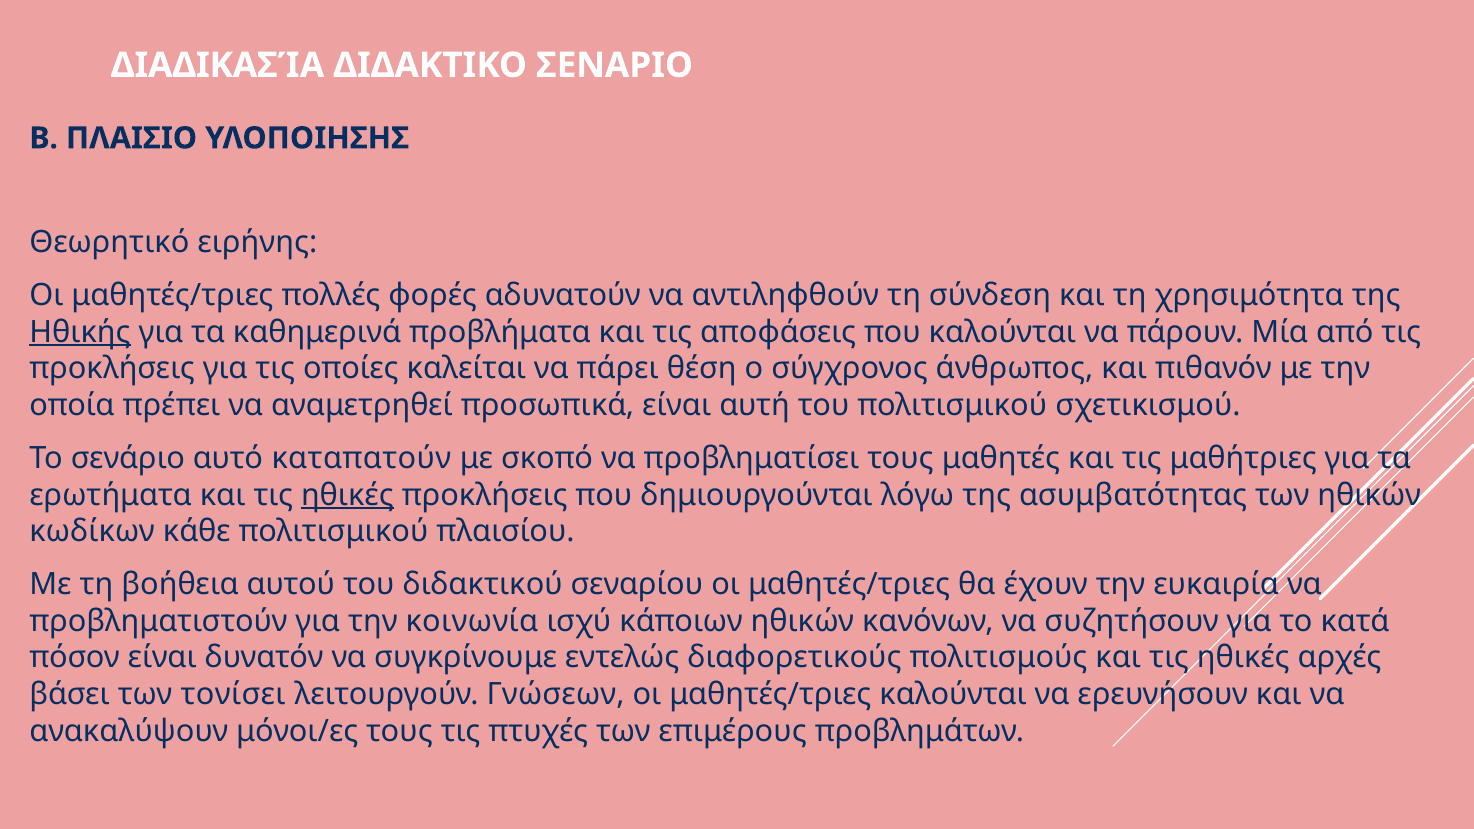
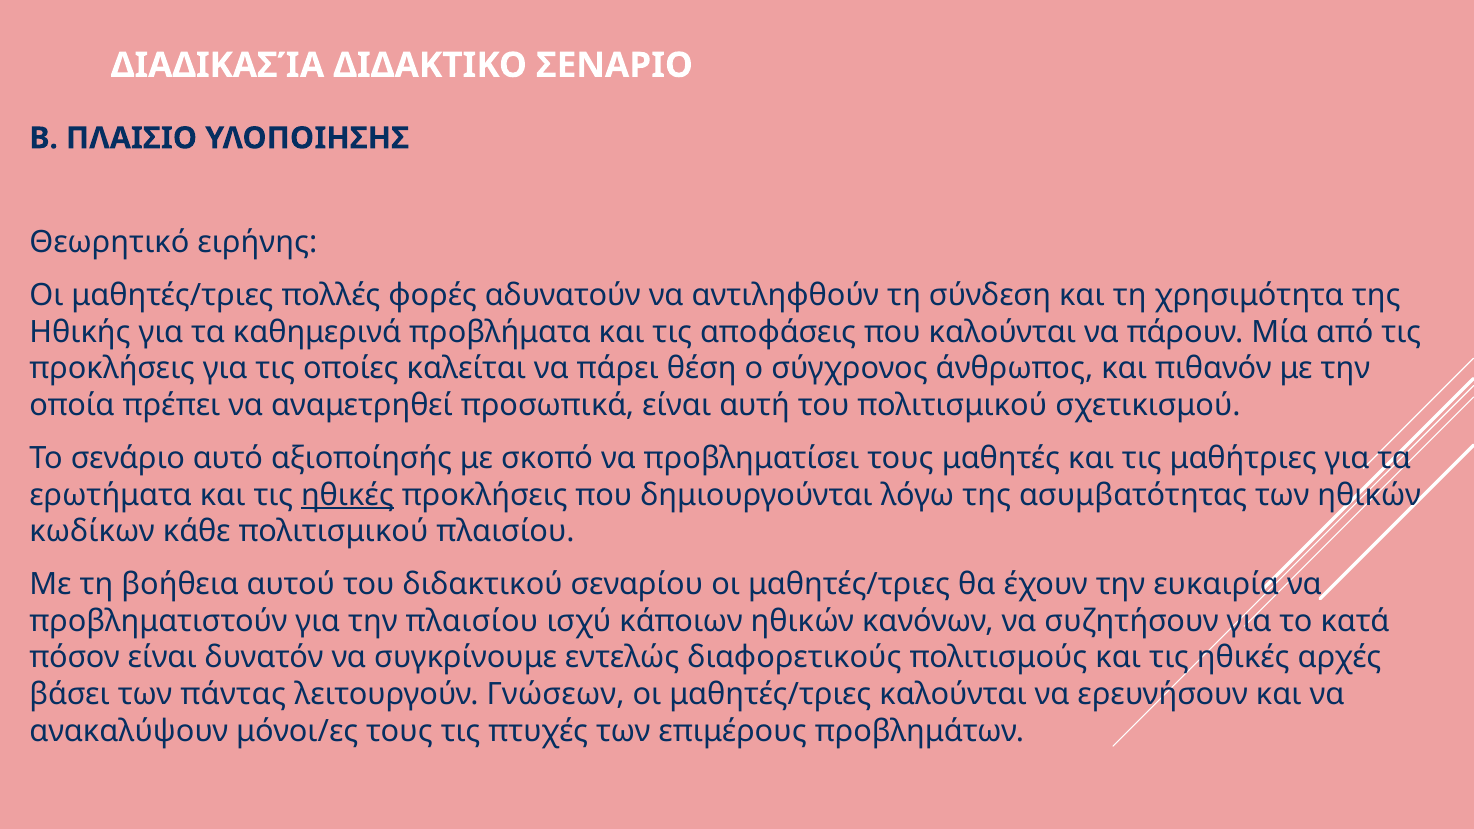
Ηθικής underline: present -> none (80, 332)
καταπατούν: καταπατούν -> αξιοποίησής (362, 458)
την κοινωνία: κοινωνία -> πλαισίου (472, 621)
τονίσει: τονίσει -> πάντας (233, 695)
